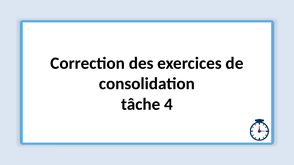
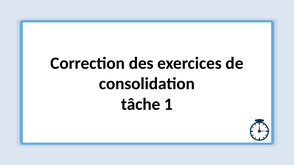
4: 4 -> 1 (169, 104)
